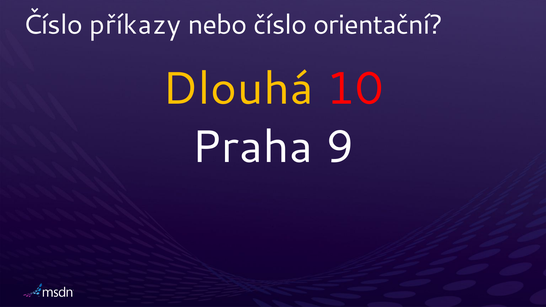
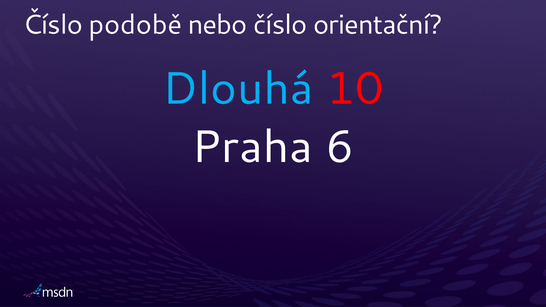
příkazy: příkazy -> podobě (135, 25)
Dlouhá colour: yellow -> light blue (238, 89)
9: 9 -> 6 (340, 147)
